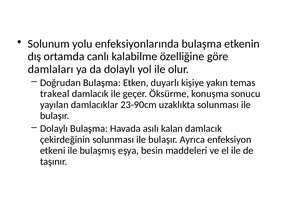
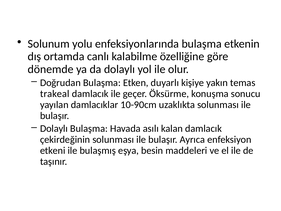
damlaları: damlaları -> dönemde (51, 69)
23-90cm: 23-90cm -> 10-90cm (139, 105)
